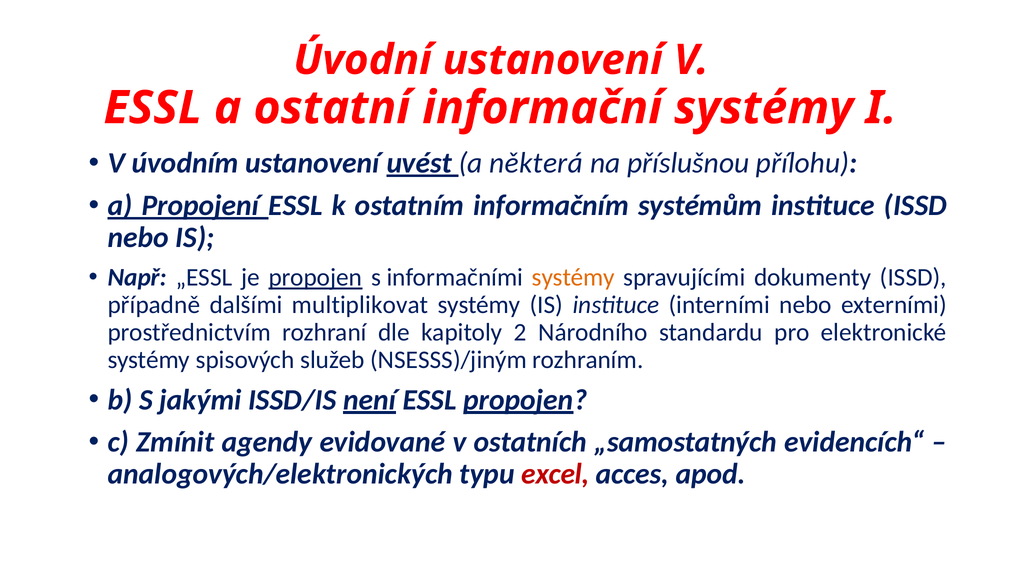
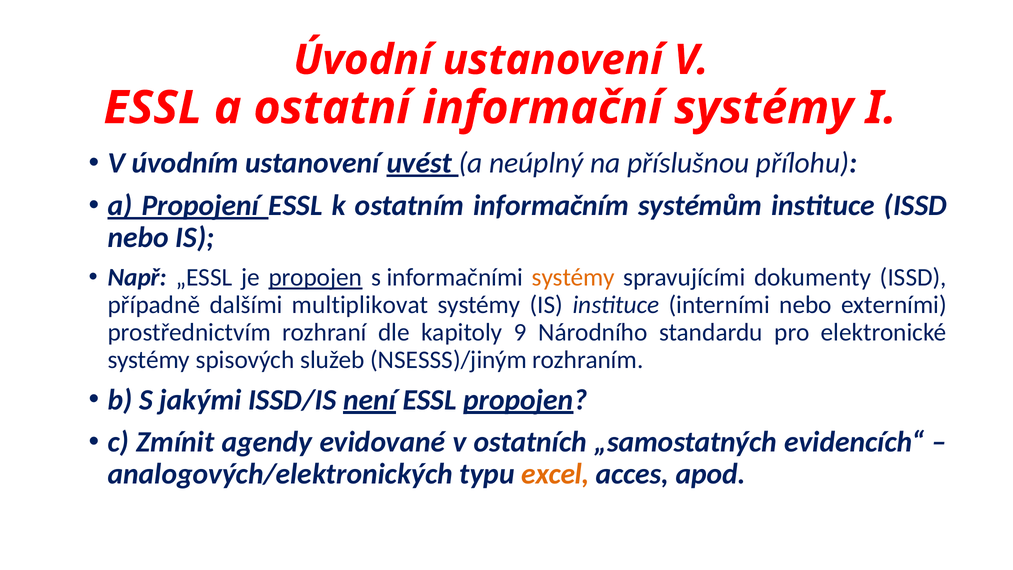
některá: některá -> neúplný (536, 163)
2: 2 -> 9 (520, 332)
excel colour: red -> orange (555, 474)
